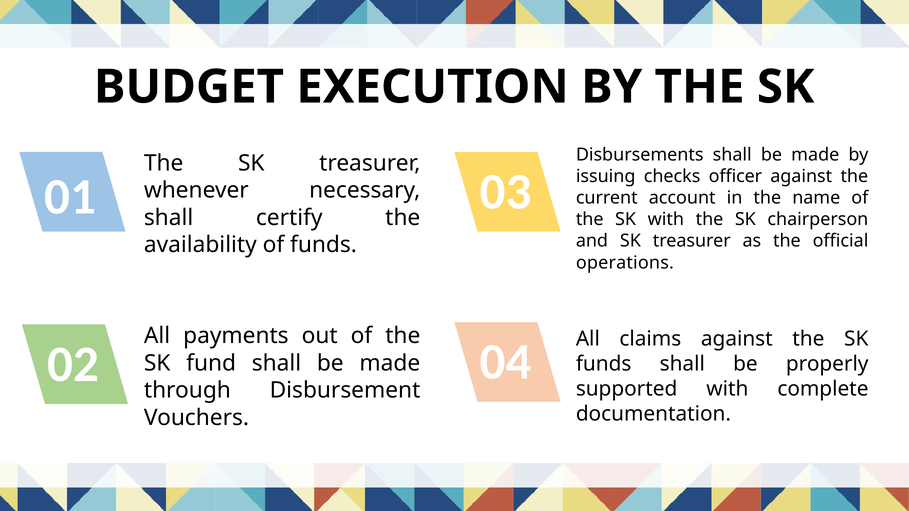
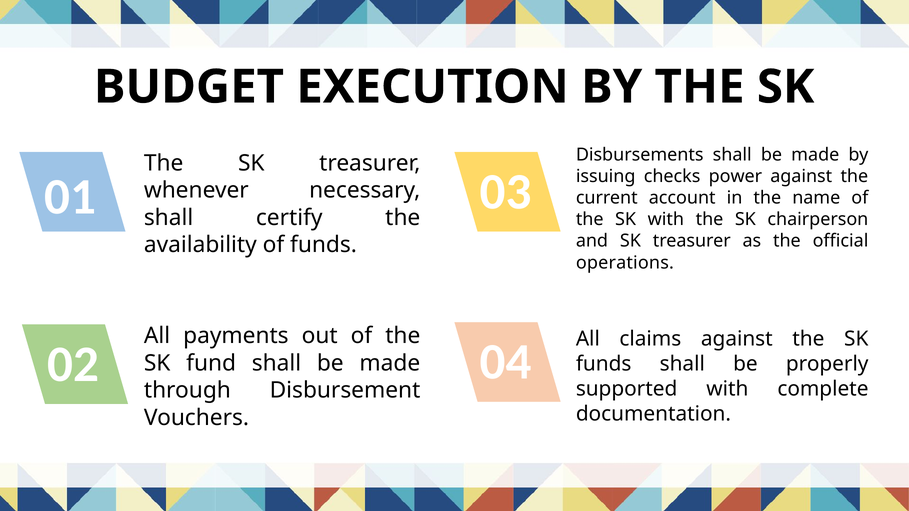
officer: officer -> power (735, 176)
